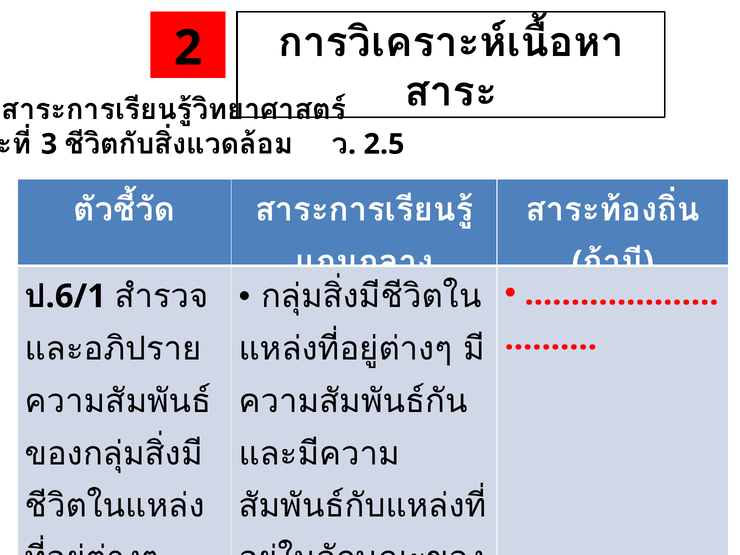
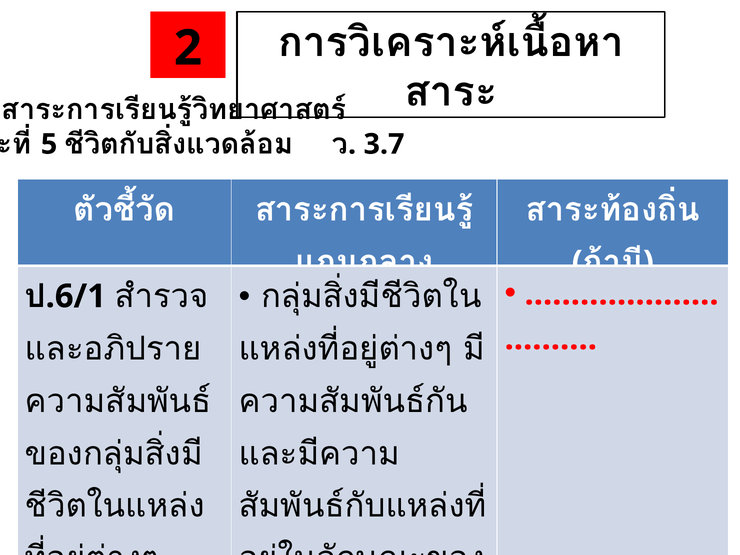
3: 3 -> 5 (49, 144)
2.5: 2.5 -> 3.7 (384, 144)
